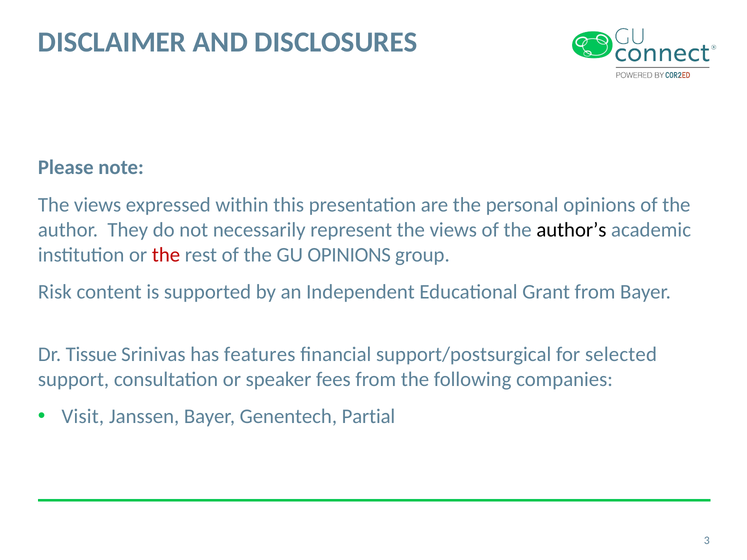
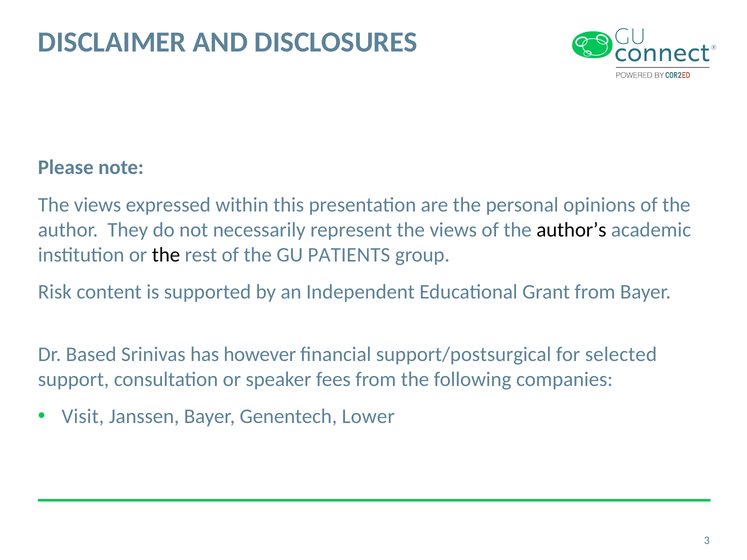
the colour: red -> black (166, 255)
GU OPINIONS: OPINIONS -> PATIENTS (349, 255)
Tissue: Tissue -> Based (91, 355)
features: features -> however (260, 355)
Partial: Partial -> Lower (368, 417)
